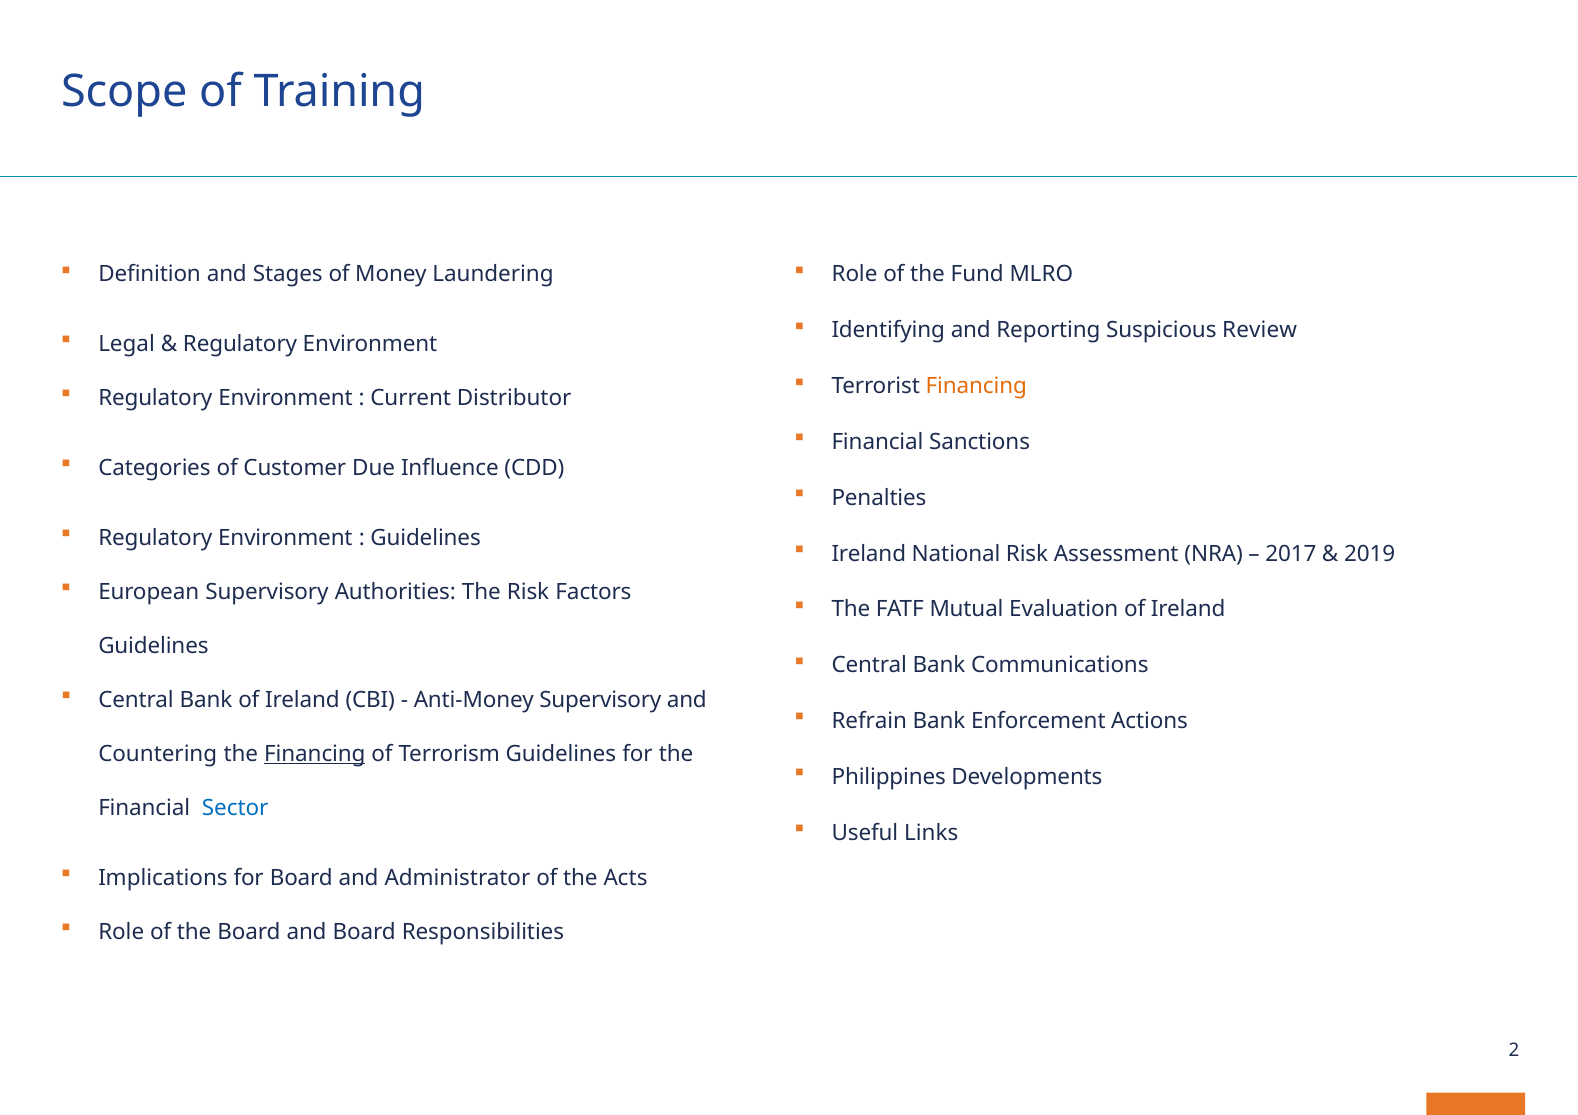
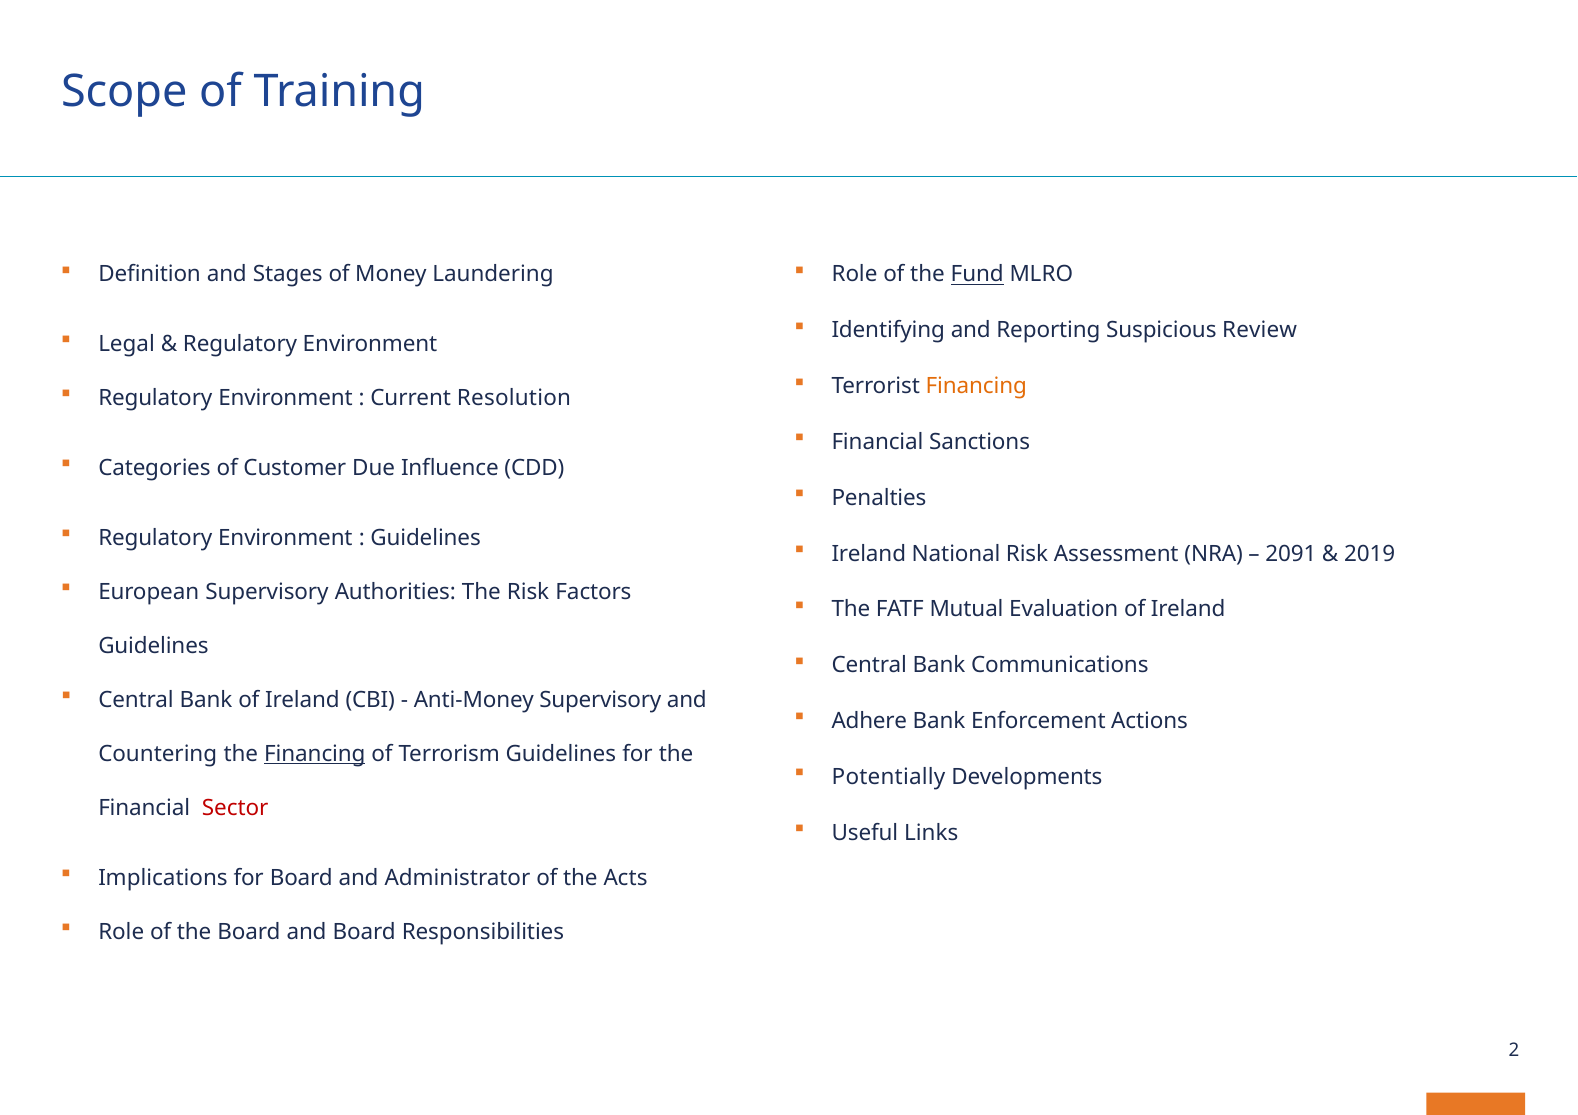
Fund underline: none -> present (977, 275)
Distributor: Distributor -> Resolution (514, 398)
2017: 2017 -> 2091 (1291, 554)
Refrain: Refrain -> Adhere (869, 721)
Philippines: Philippines -> Potentially (889, 777)
Sector colour: blue -> red (235, 808)
